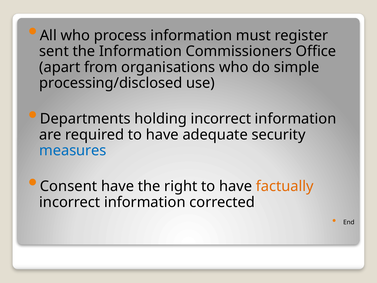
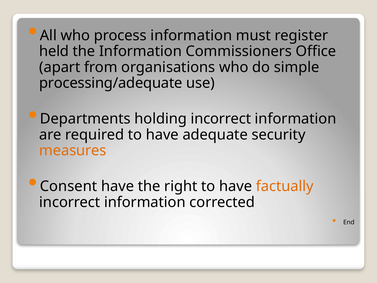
sent: sent -> held (54, 51)
processing/disclosed: processing/disclosed -> processing/adequate (111, 83)
measures colour: blue -> orange (73, 150)
